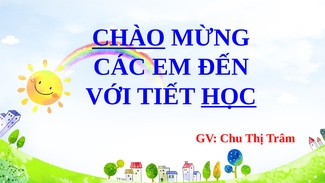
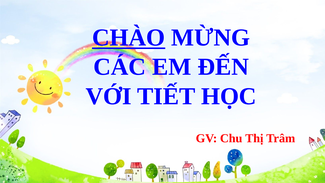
HỌC underline: present -> none (229, 96)
